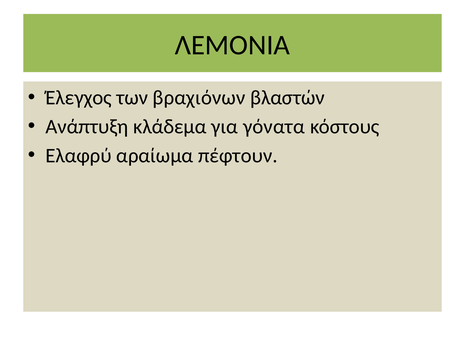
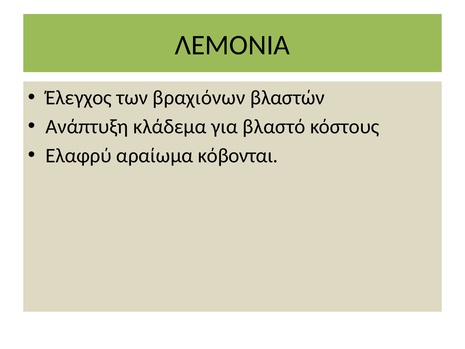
γόνατα: γόνατα -> βλαστό (274, 126)
πέφτουν: πέφτουν -> κόβονται (238, 155)
